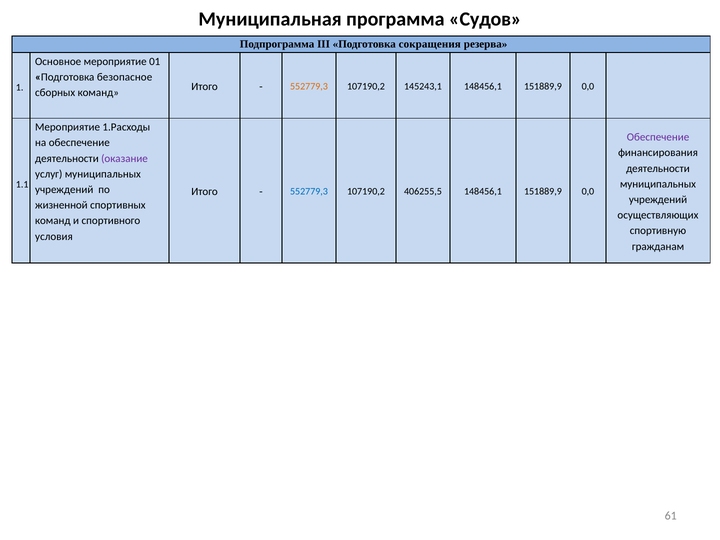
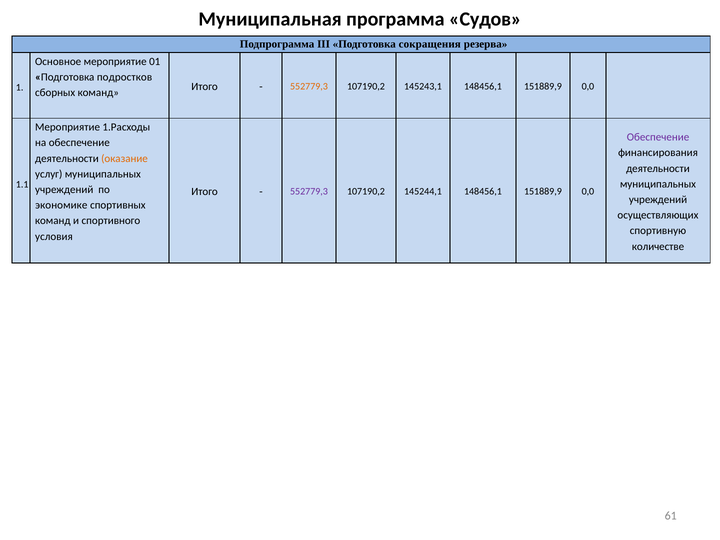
безопасное: безопасное -> подростков (125, 77)
оказание colour: purple -> orange (124, 158)
552779,3 colour: blue -> purple (309, 192)
406255,5: 406255,5 -> 145244,1 (423, 192)
жизненной: жизненной -> экономике (61, 205)
гражданам: гражданам -> количестве (658, 246)
